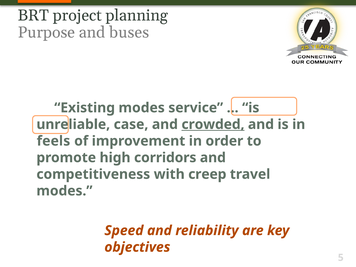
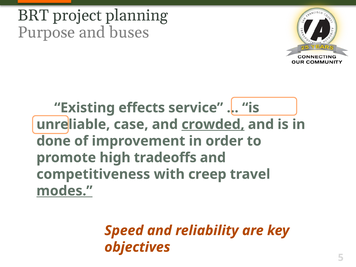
Existing modes: modes -> effects (142, 108)
feels: feels -> done (54, 141)
corridors: corridors -> tradeoffs (165, 158)
modes underline: none -> present (64, 191)
